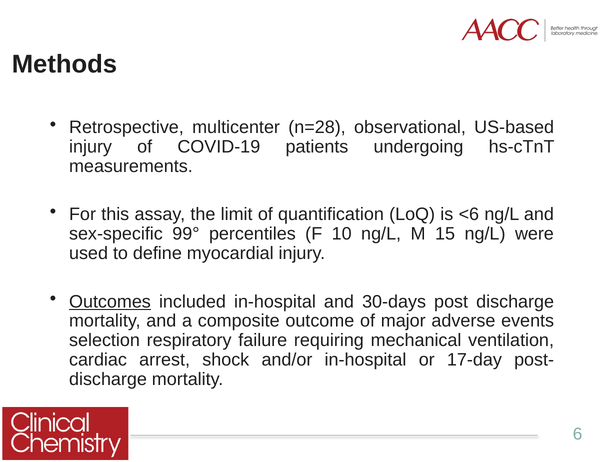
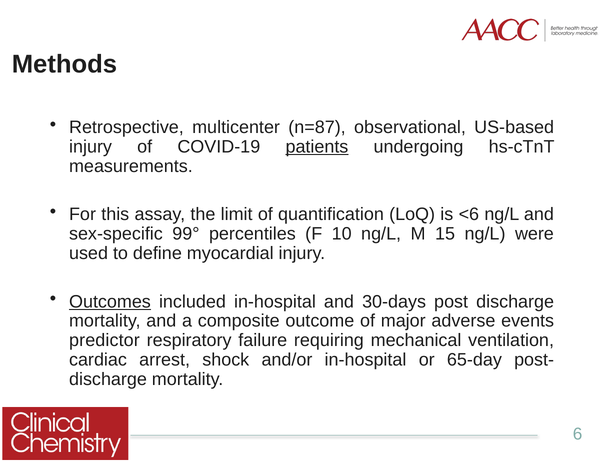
n=28: n=28 -> n=87 (317, 127)
patients underline: none -> present (317, 147)
selection: selection -> predictor (104, 340)
17-day: 17-day -> 65-day (474, 360)
